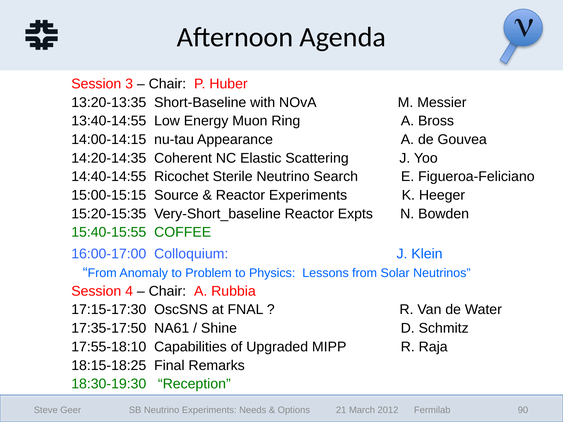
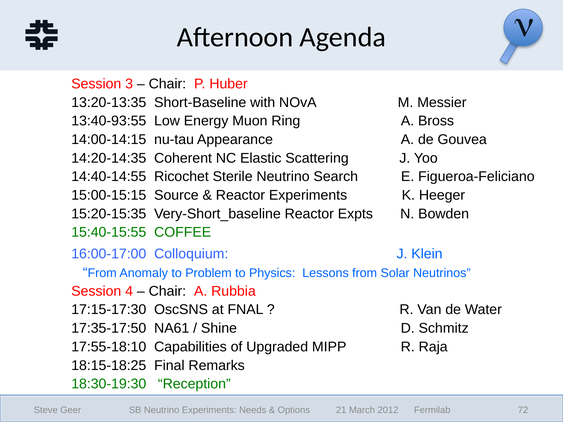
13:40-14:55: 13:40-14:55 -> 13:40-93:55 (109, 121)
90: 90 -> 72 (523, 410)
